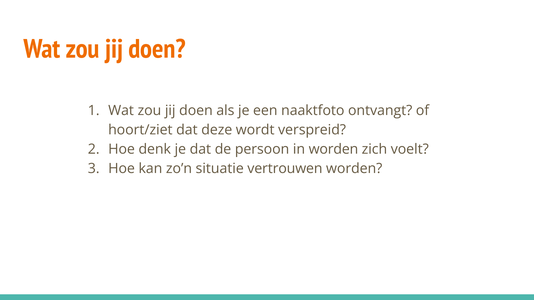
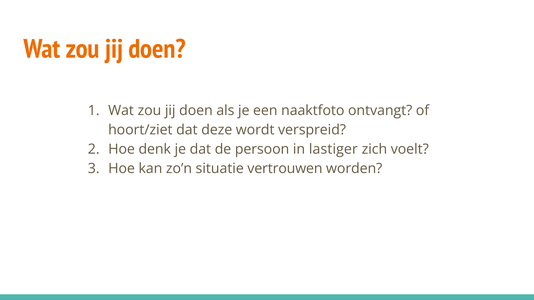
in worden: worden -> lastiger (333, 149)
